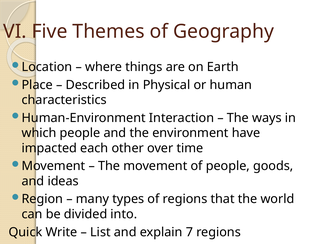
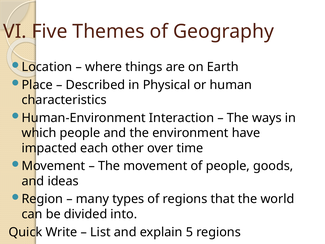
7: 7 -> 5 (189, 232)
